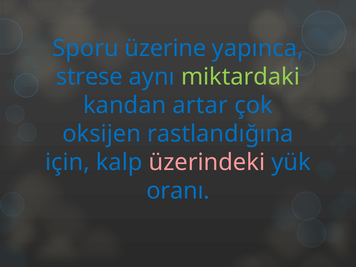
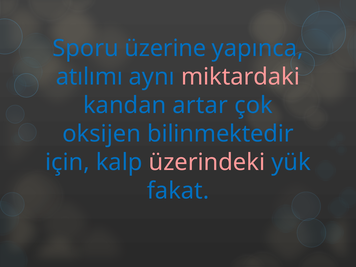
strese: strese -> atılımı (89, 77)
miktardaki colour: light green -> pink (240, 77)
rastlandığına: rastlandığına -> bilinmektedir (220, 134)
oranı: oranı -> fakat (178, 191)
